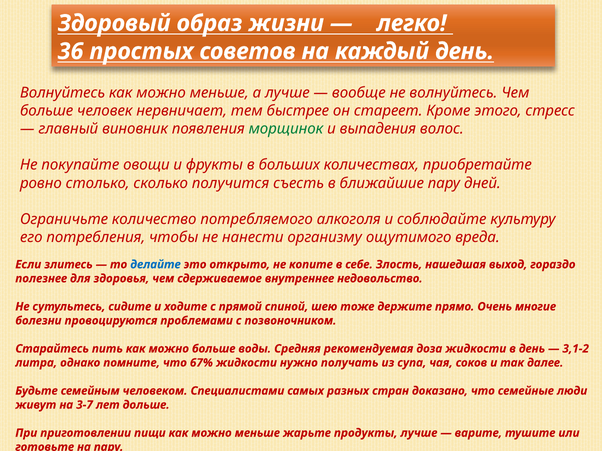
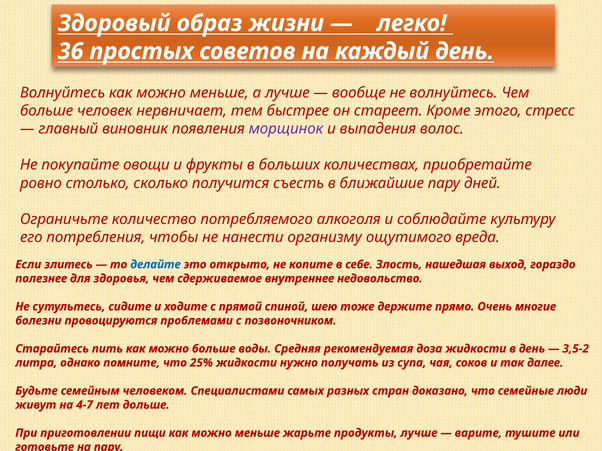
морщинок colour: green -> purple (286, 129)
3,1-2: 3,1-2 -> 3,5-2 (576, 349)
67%: 67% -> 25% (201, 363)
3-7: 3-7 -> 4-7 (85, 405)
